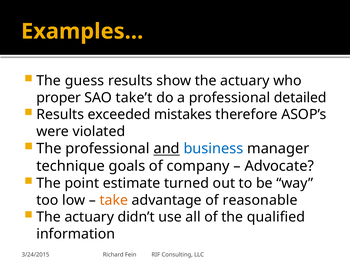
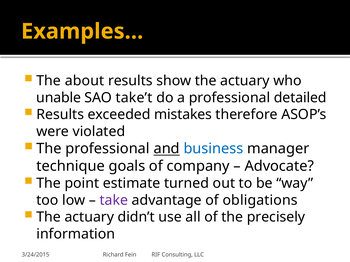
guess: guess -> about (84, 81)
proper: proper -> unable (59, 98)
take colour: orange -> purple (114, 200)
reasonable: reasonable -> obligations (260, 200)
qualified: qualified -> precisely (276, 217)
